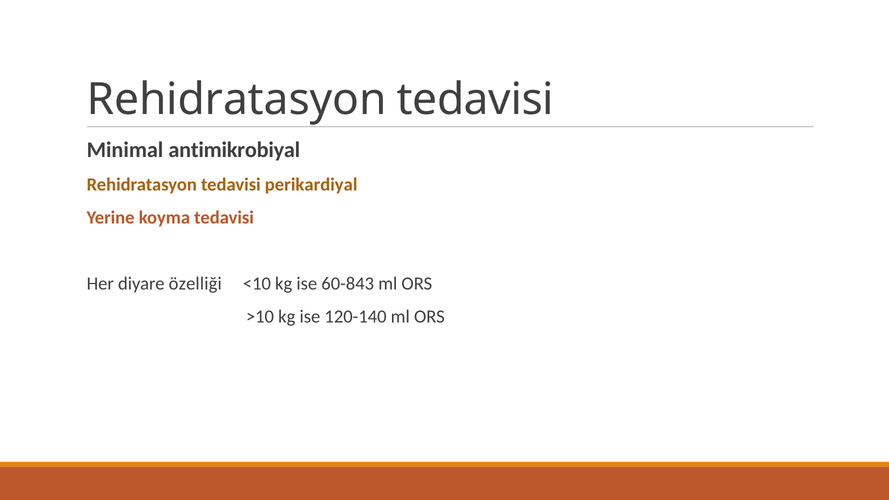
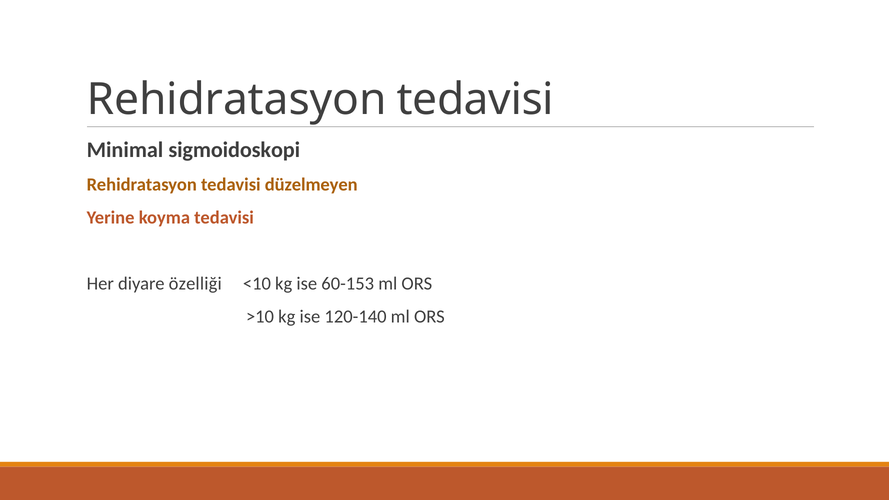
antimikrobiyal: antimikrobiyal -> sigmoidoskopi (234, 150)
perikardiyal: perikardiyal -> düzelmeyen (311, 185)
60-843: 60-843 -> 60-153 (348, 284)
